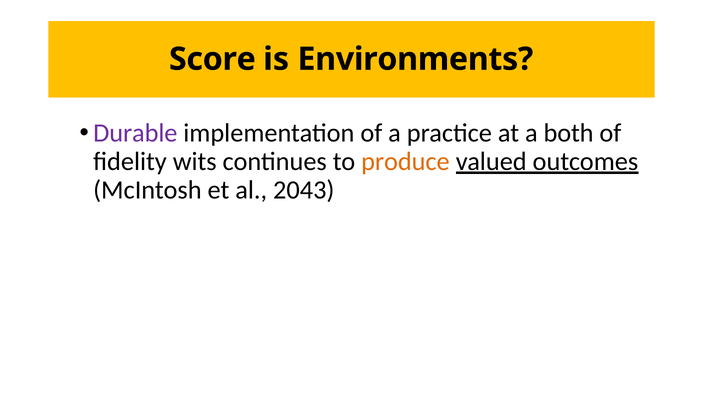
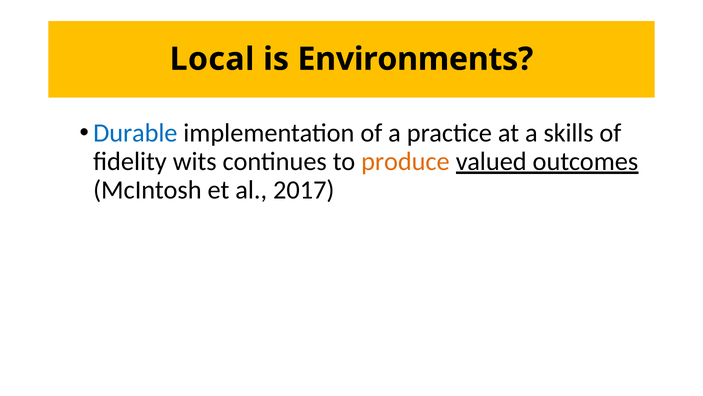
Score: Score -> Local (212, 59)
Durable colour: purple -> blue (135, 133)
both: both -> skills (569, 133)
2043: 2043 -> 2017 (304, 190)
